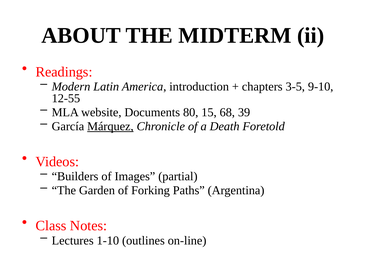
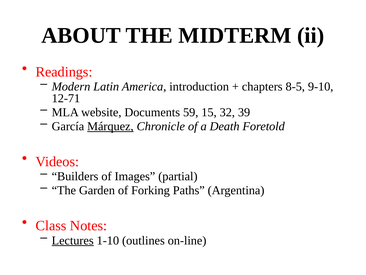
3-5: 3-5 -> 8-5 (295, 86)
12-55: 12-55 -> 12-71 (66, 98)
80: 80 -> 59 (191, 112)
68: 68 -> 32 (227, 112)
Lectures underline: none -> present (73, 240)
